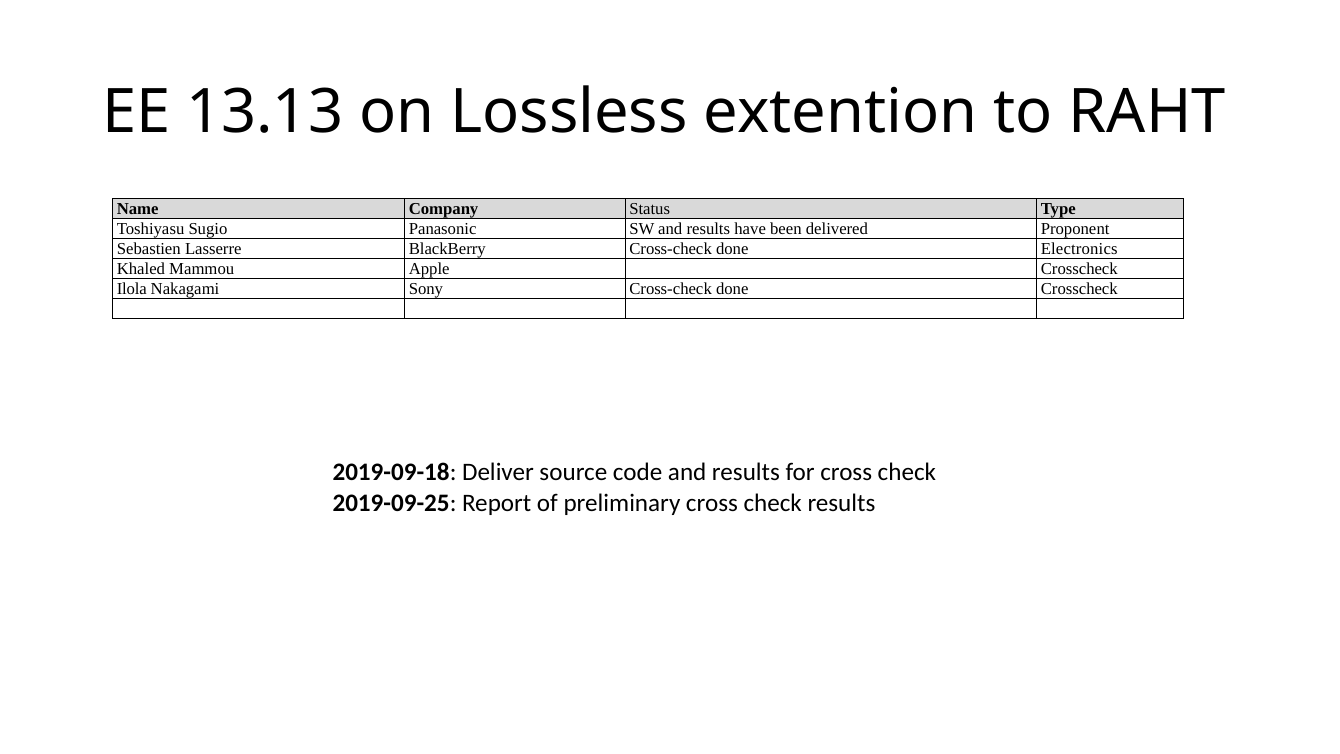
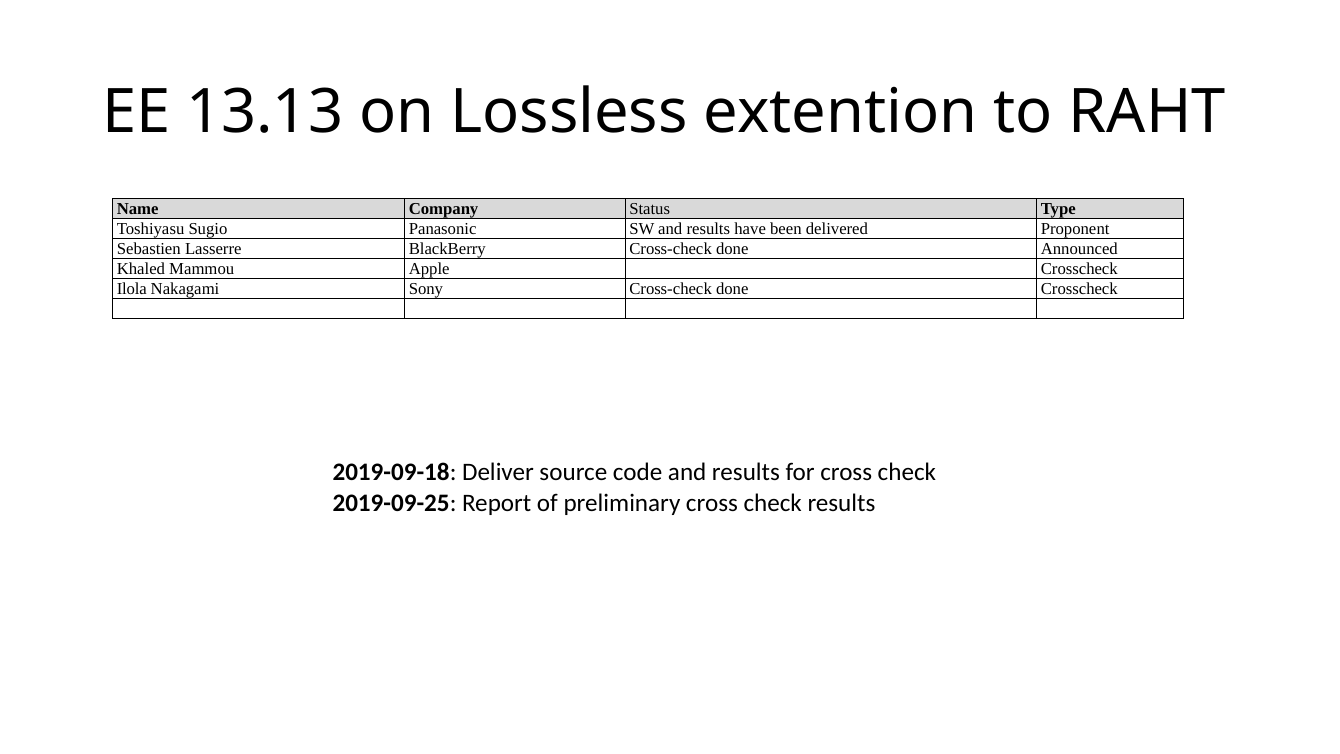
Electronics: Electronics -> Announced (1079, 249)
